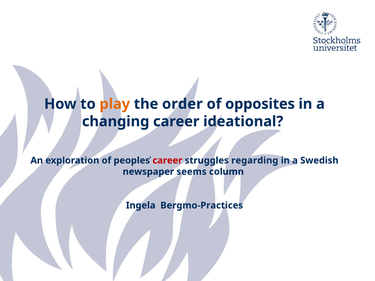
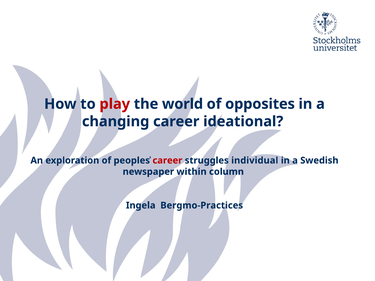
play colour: orange -> red (115, 104)
order: order -> world (183, 104)
regarding: regarding -> individual (255, 161)
seems: seems -> within (192, 172)
